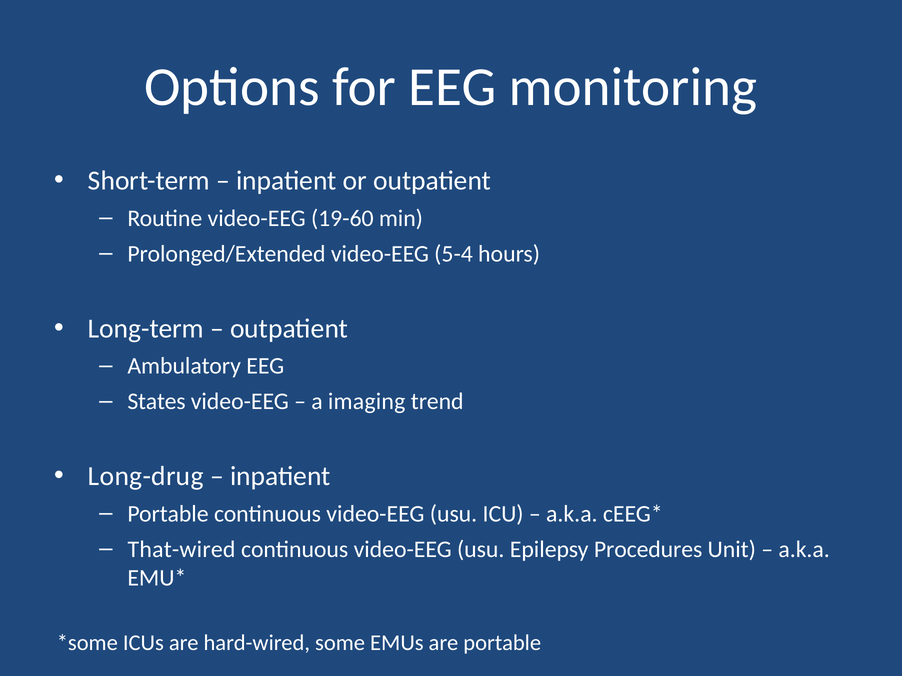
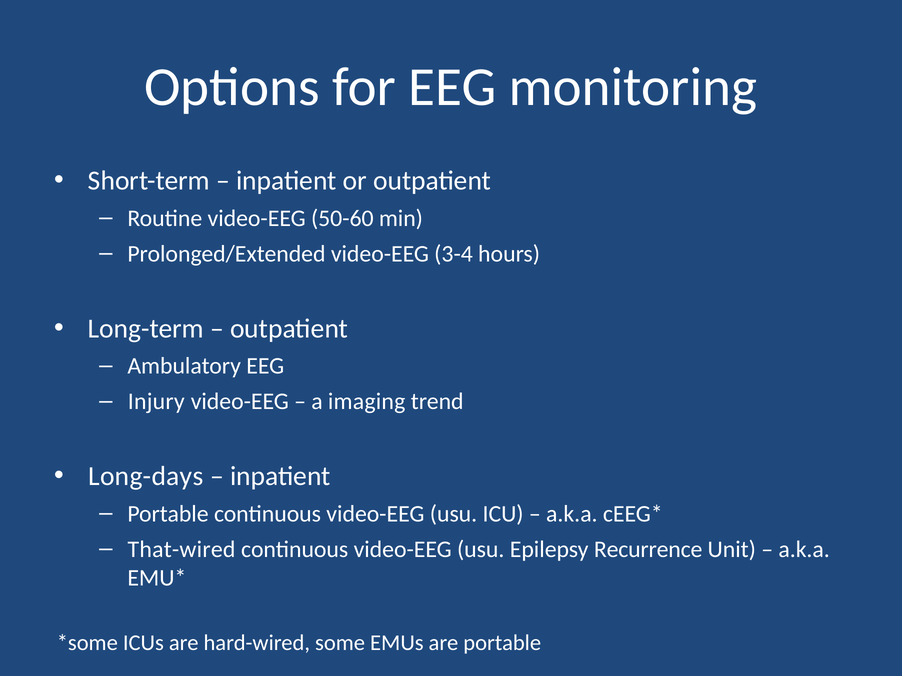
19-60: 19-60 -> 50-60 (342, 218)
5-4: 5-4 -> 3-4 (454, 254)
States: States -> Injury (156, 402)
Long-drug: Long-drug -> Long-days (146, 476)
Procedures: Procedures -> Recurrence (648, 550)
